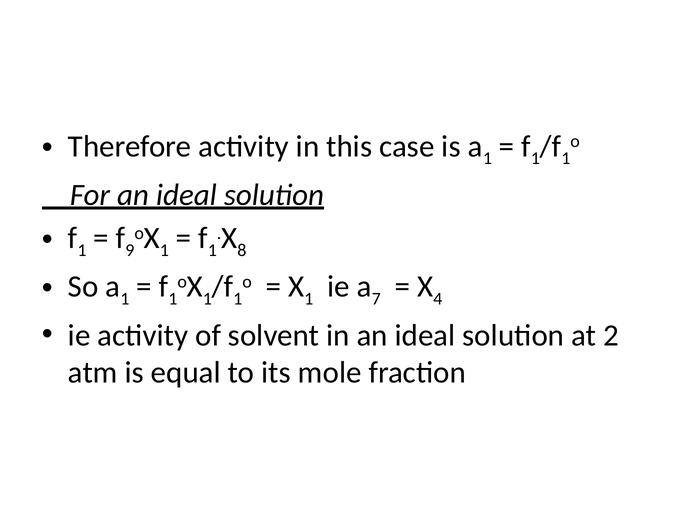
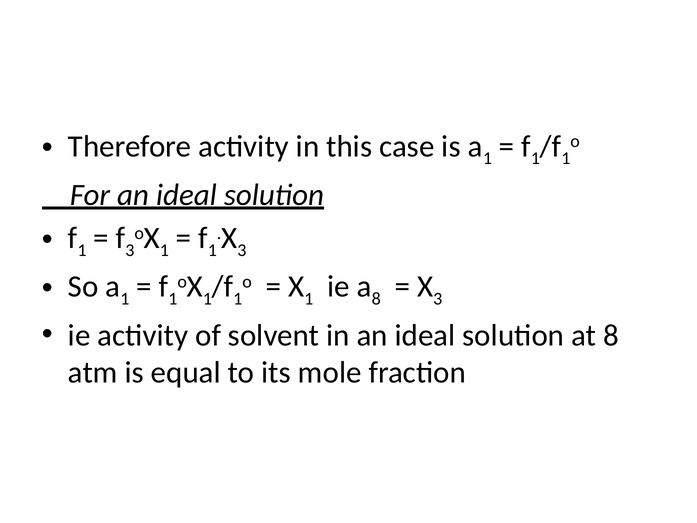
9: 9 -> 3 (130, 250)
8: 8 -> 3 (242, 250)
7: 7 -> 8 (376, 299)
4: 4 -> 3 (438, 299)
at 2: 2 -> 8 (611, 335)
